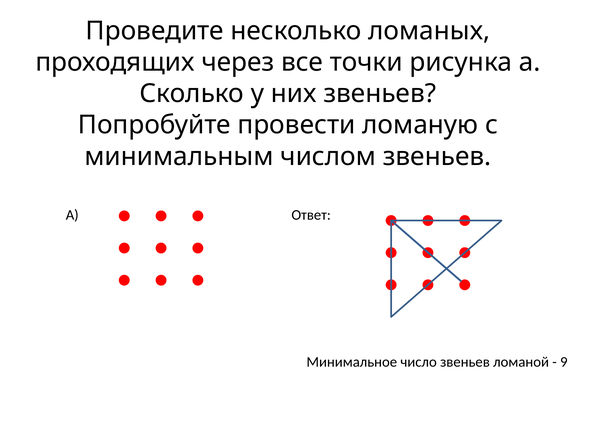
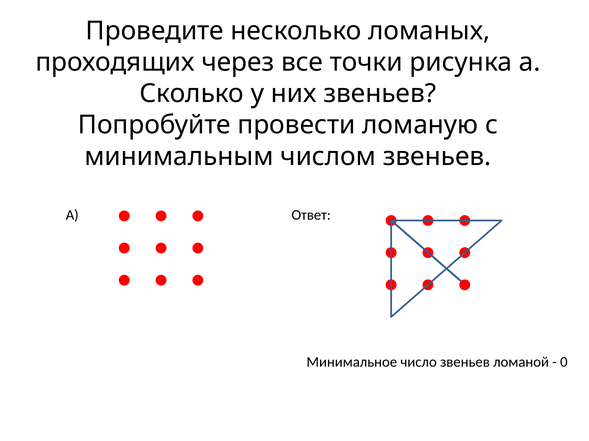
9: 9 -> 0 (564, 362)
